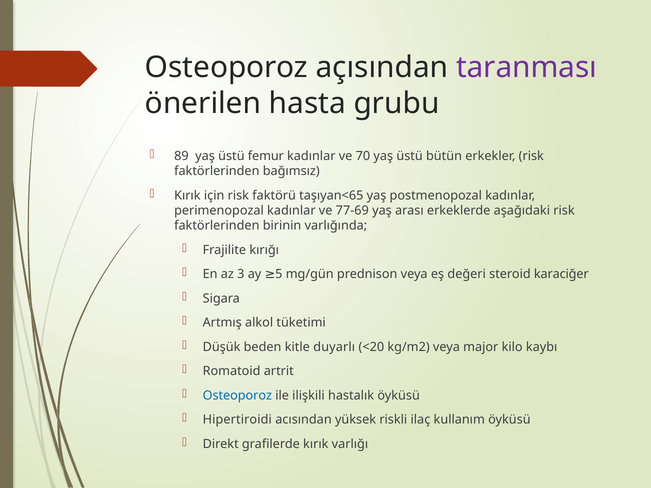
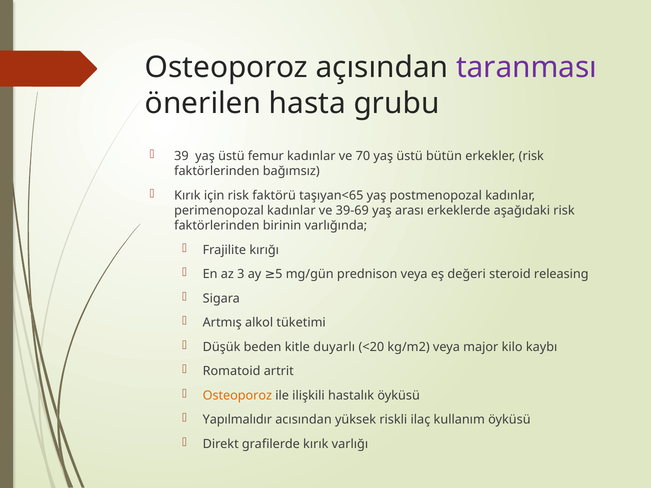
89: 89 -> 39 (181, 156)
77-69: 77-69 -> 39-69 (352, 211)
karaciğer: karaciğer -> releasing (561, 274)
Osteoporoz colour: blue -> orange (237, 396)
Hipertiroidi: Hipertiroidi -> Yapılmalıdır (237, 420)
